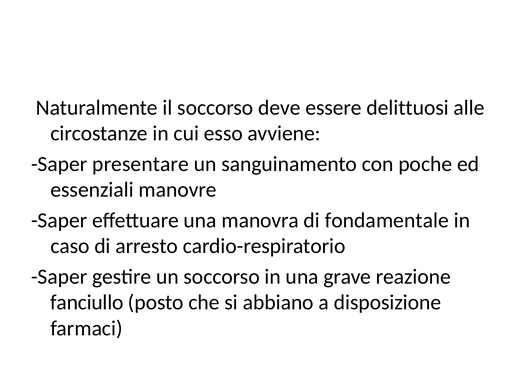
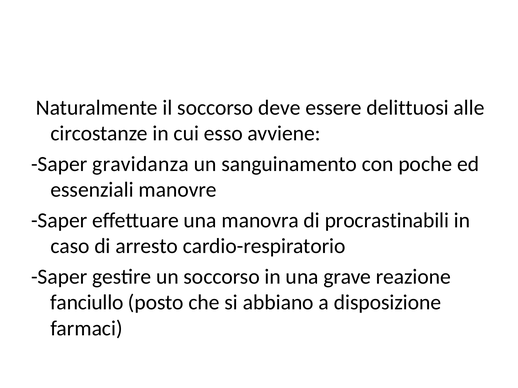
presentare: presentare -> gravidanza (141, 164)
fondamentale: fondamentale -> procrastinabili (387, 221)
